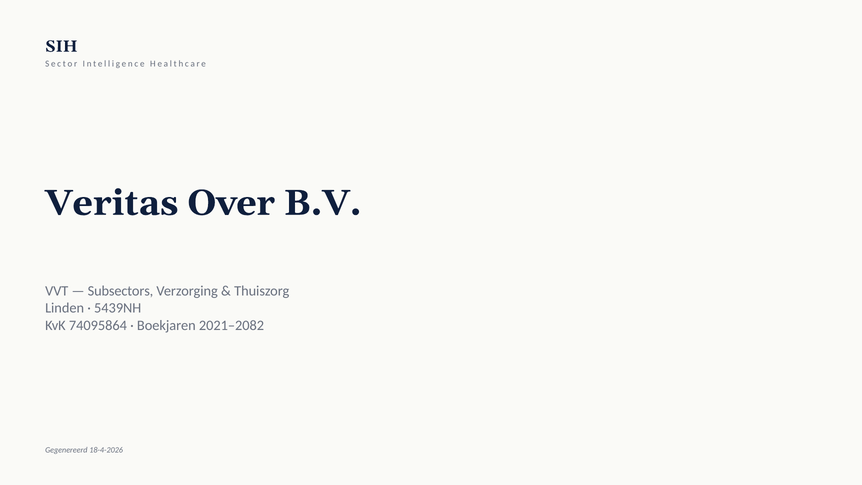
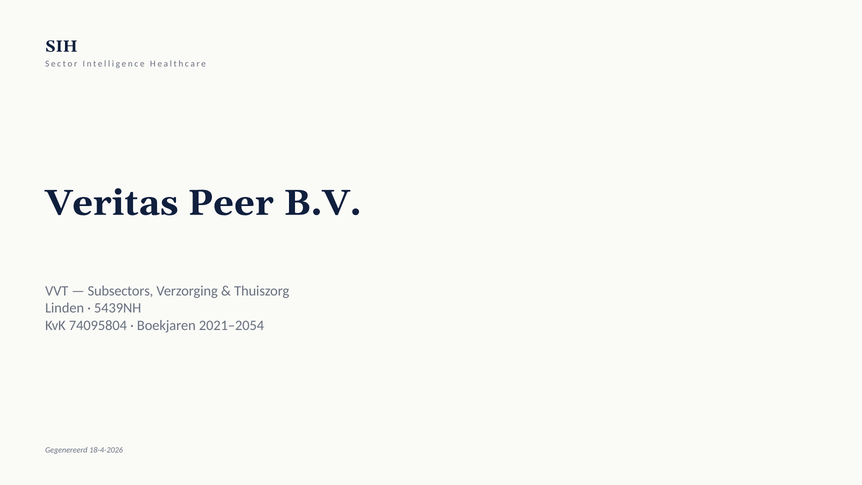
Over: Over -> Peer (231, 203)
74095864: 74095864 -> 74095804 (98, 325)
2021–2082: 2021–2082 -> 2021–2054 (231, 325)
